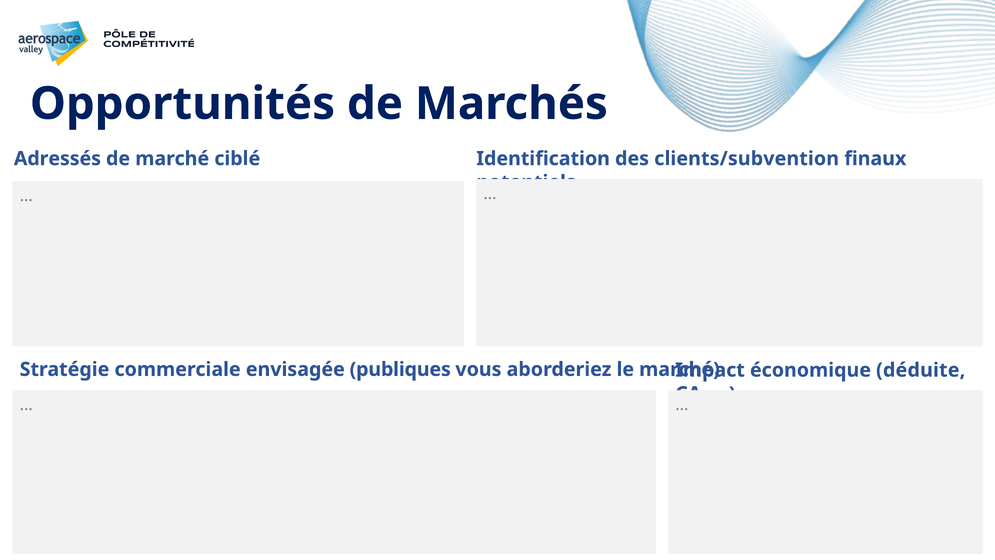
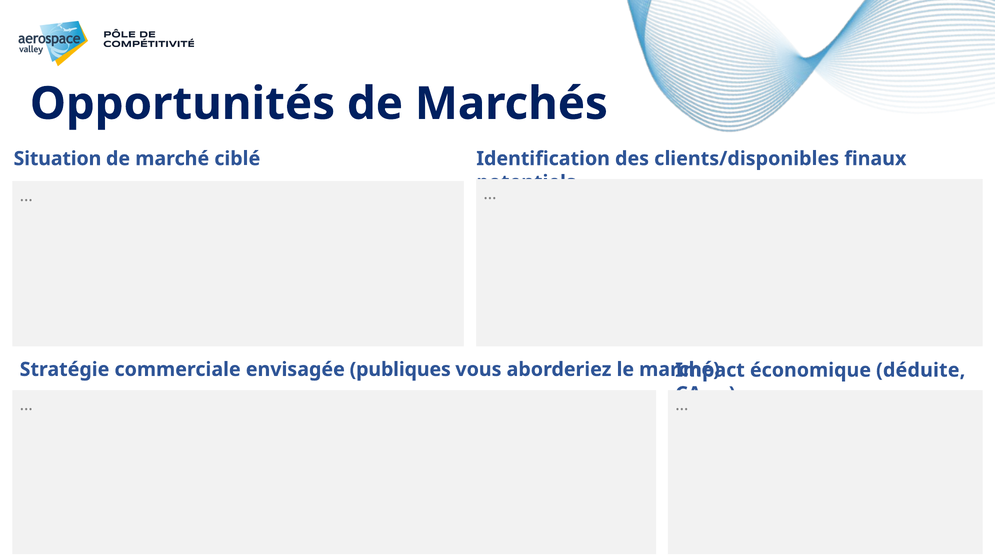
Adressés: Adressés -> Situation (57, 159)
clients/subvention: clients/subvention -> clients/disponibles (747, 159)
